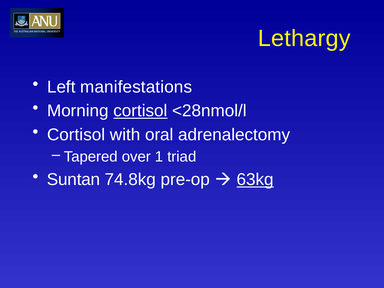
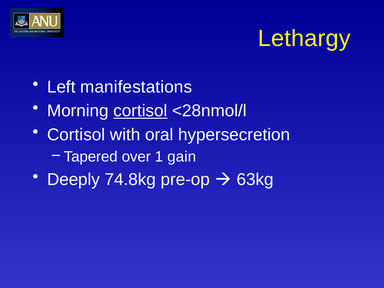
adrenalectomy: adrenalectomy -> hypersecretion (234, 135)
triad: triad -> gain (182, 157)
Suntan: Suntan -> Deeply (73, 180)
63kg underline: present -> none (255, 180)
